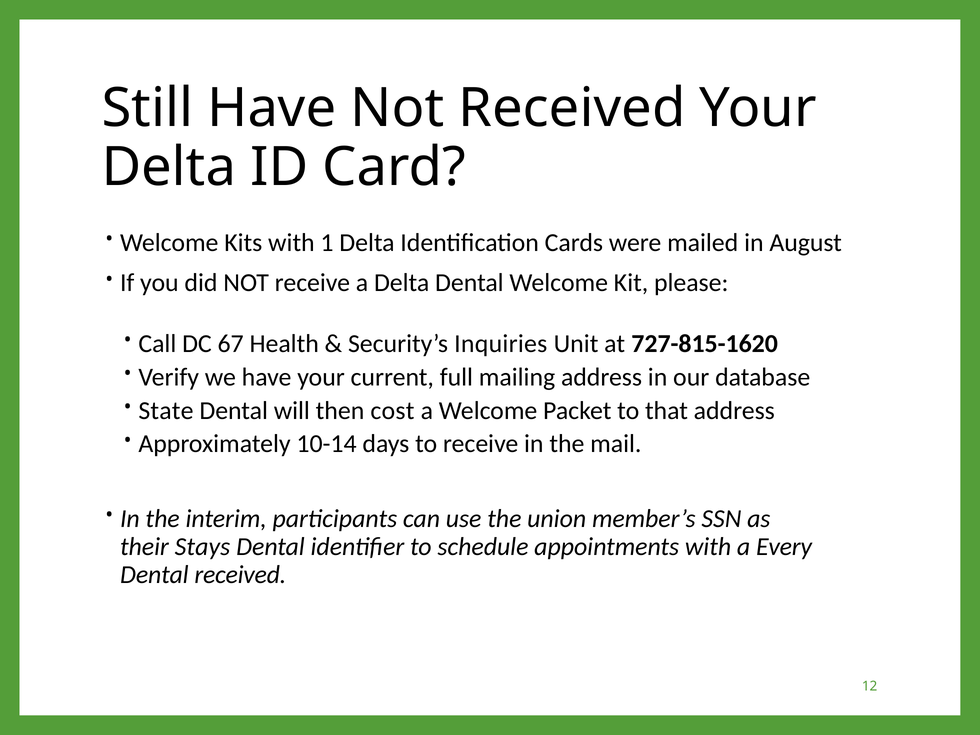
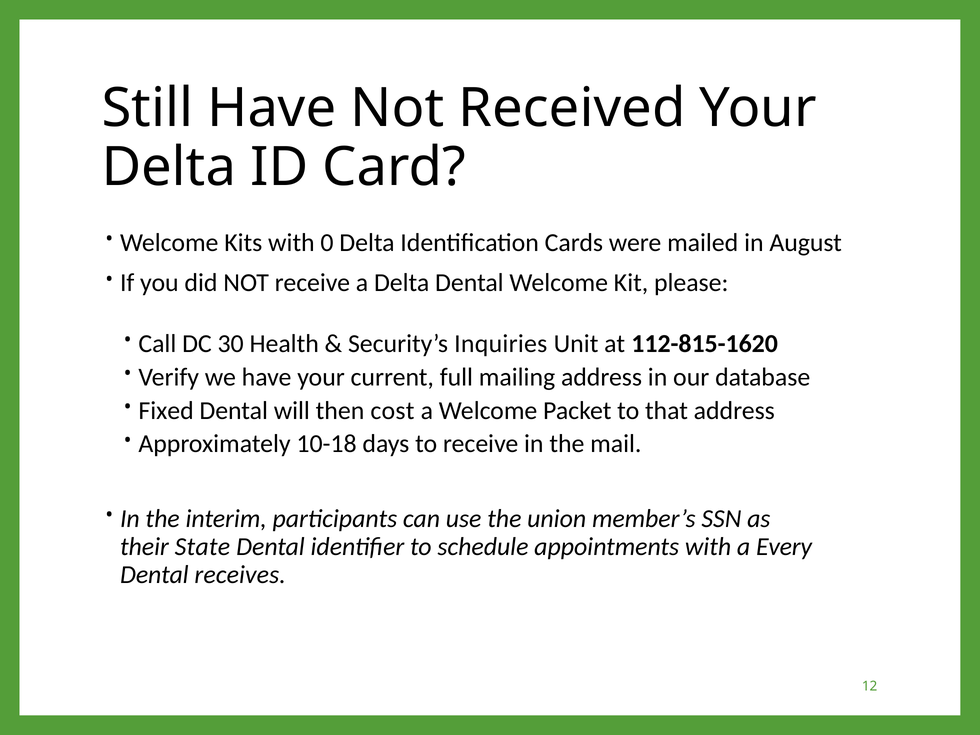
1: 1 -> 0 (327, 243)
67: 67 -> 30 (231, 344)
727-815-1620: 727-815-1620 -> 112-815-1620 (705, 344)
State: State -> Fixed (166, 410)
10-14: 10-14 -> 10-18 (327, 444)
Stays: Stays -> State (202, 547)
Dental received: received -> receives (240, 575)
